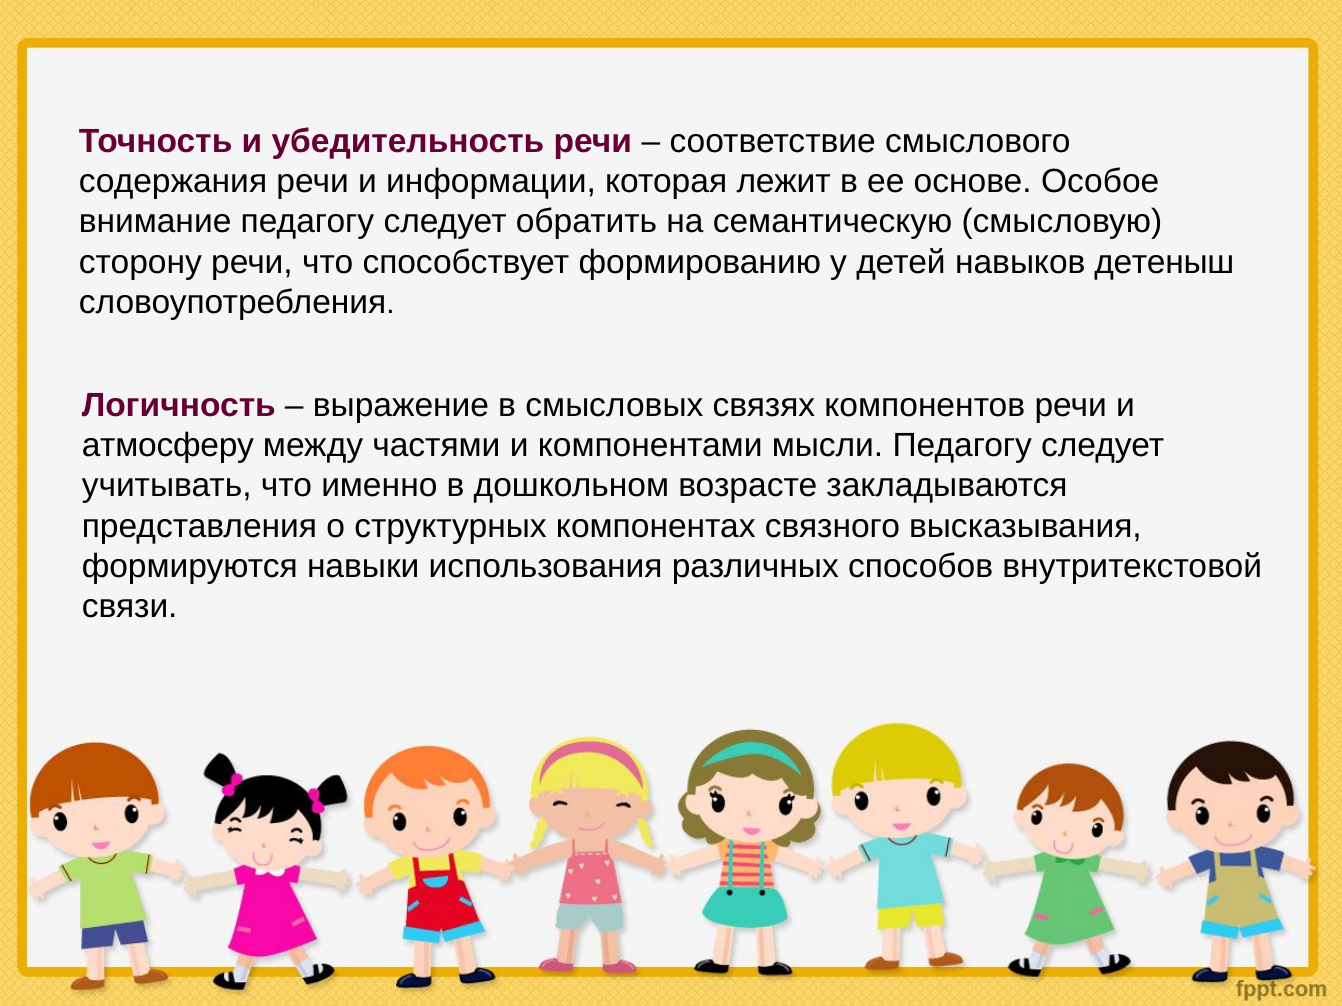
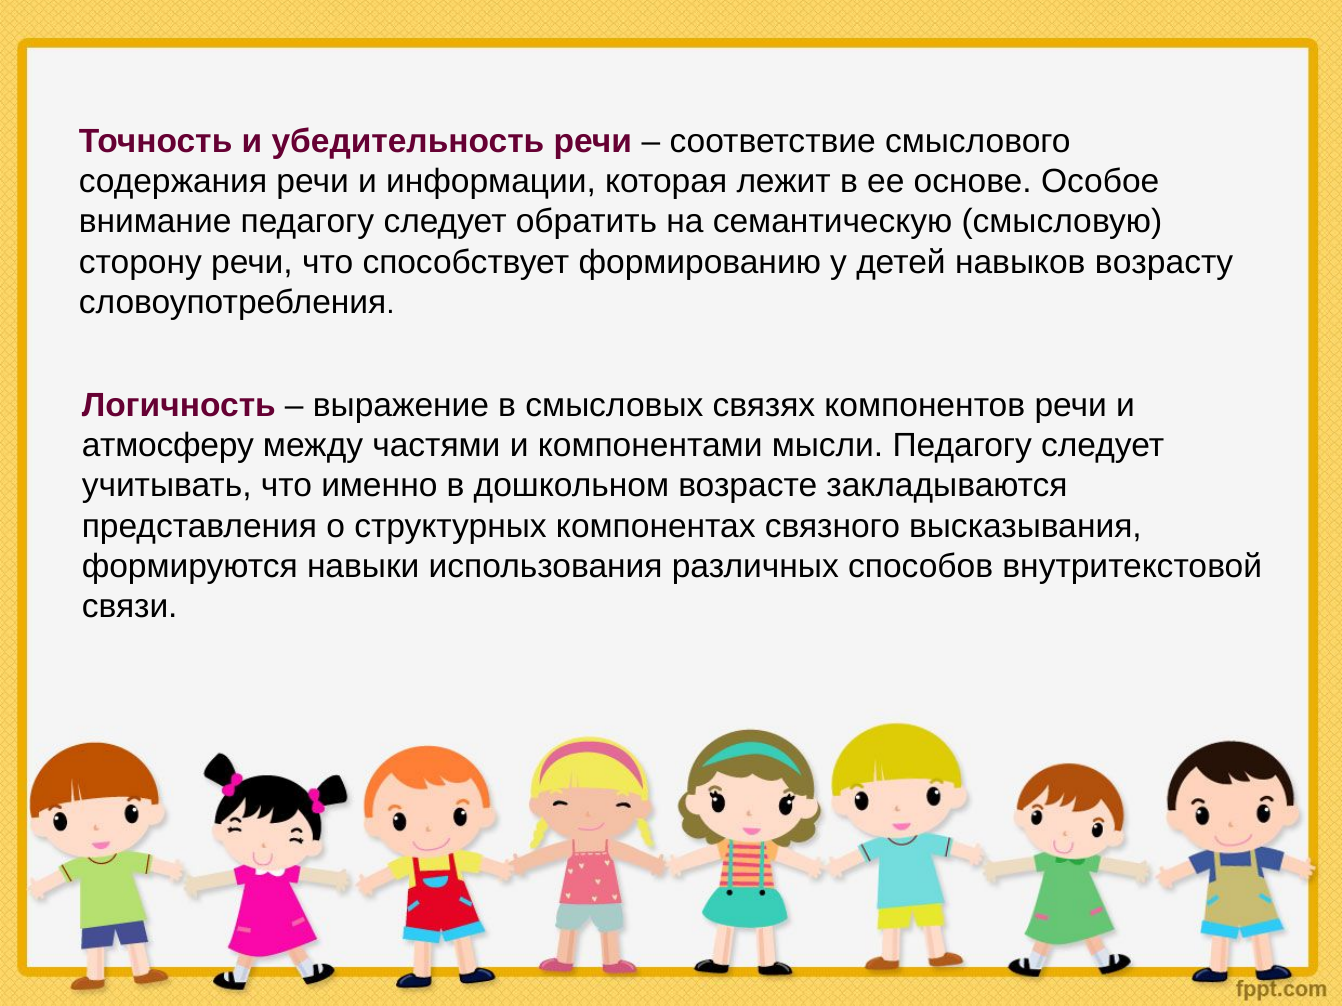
детеныш: детеныш -> возрасту (1164, 262)
